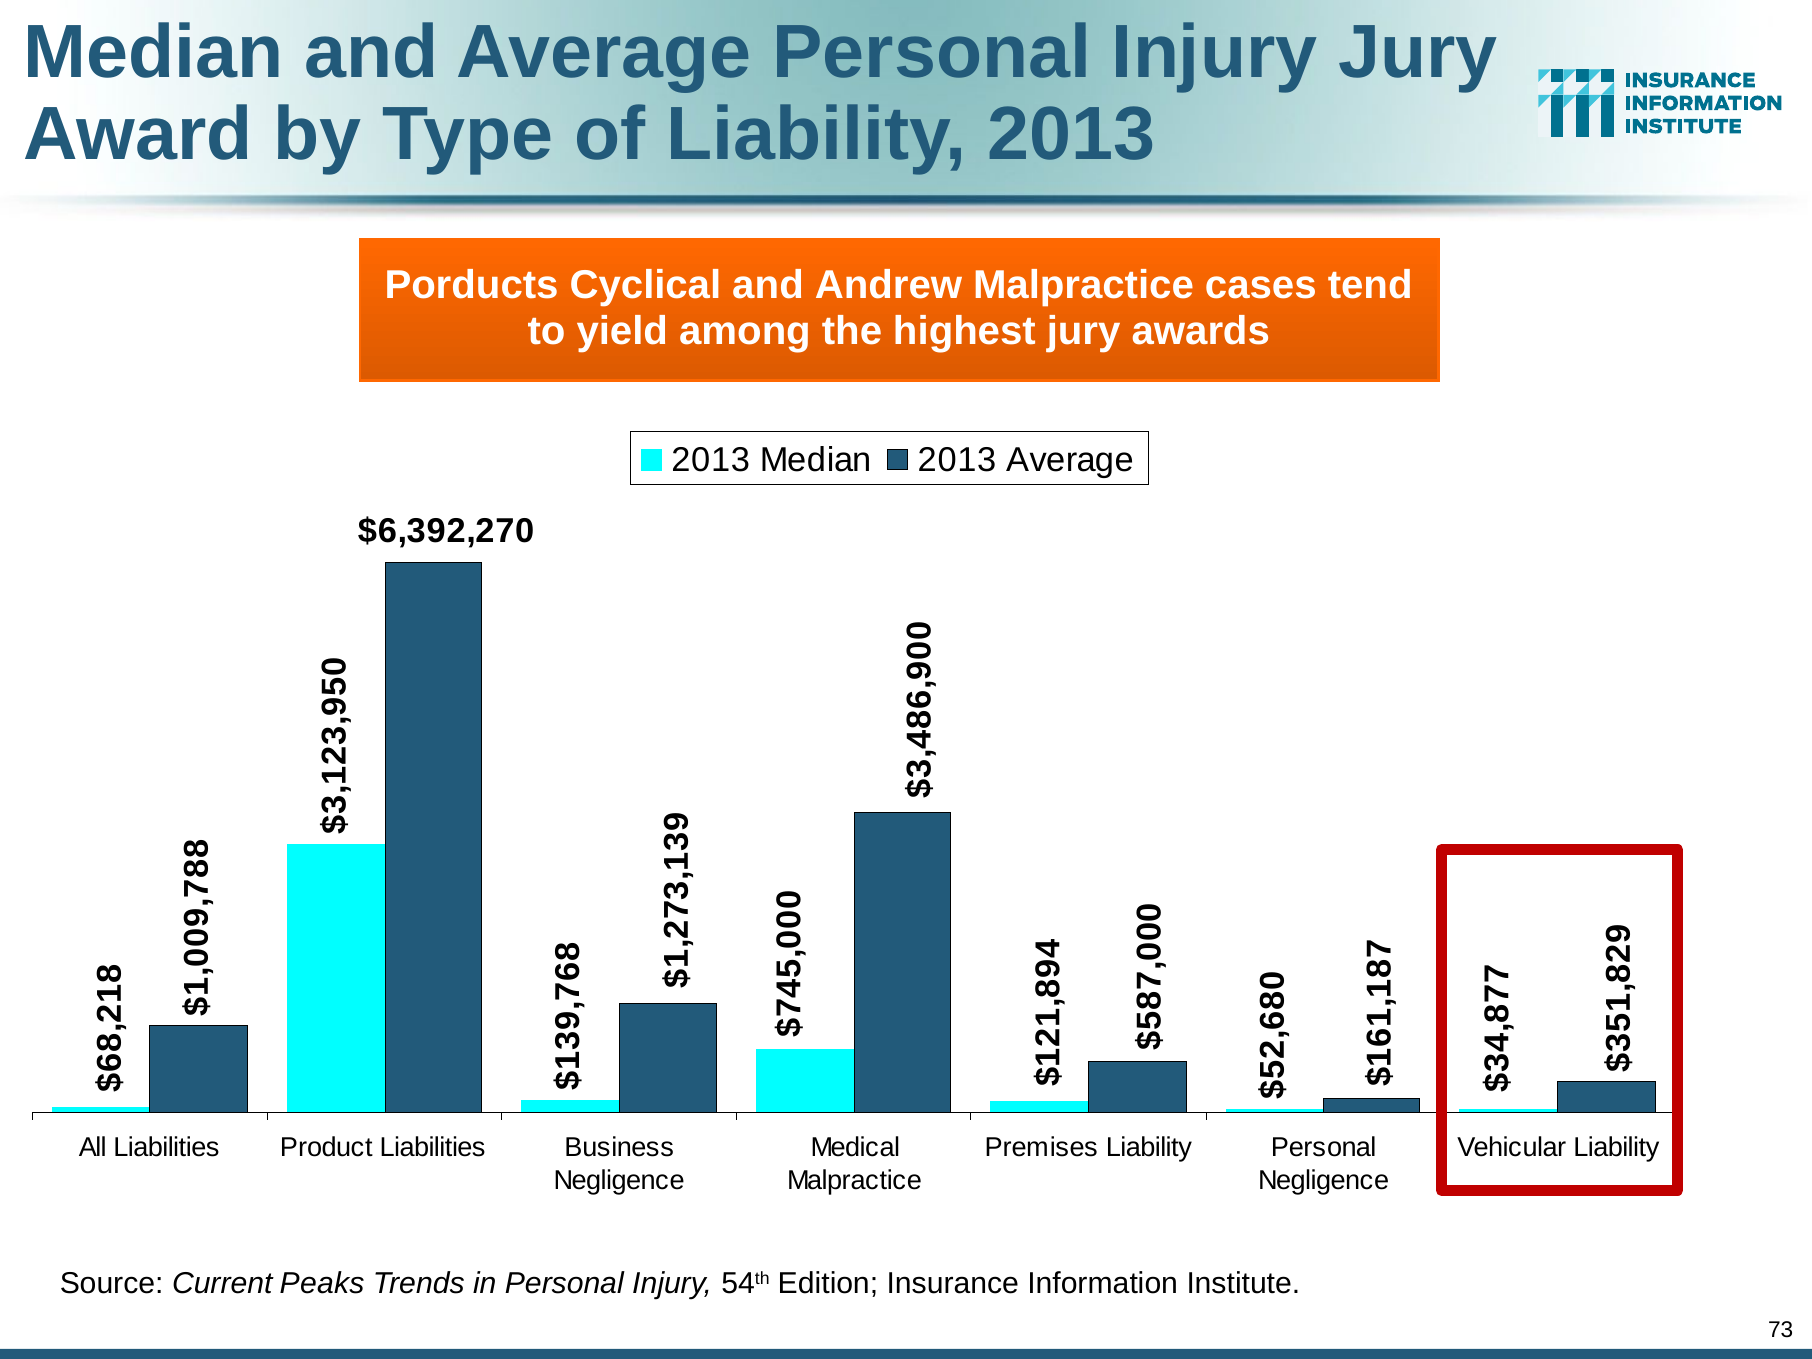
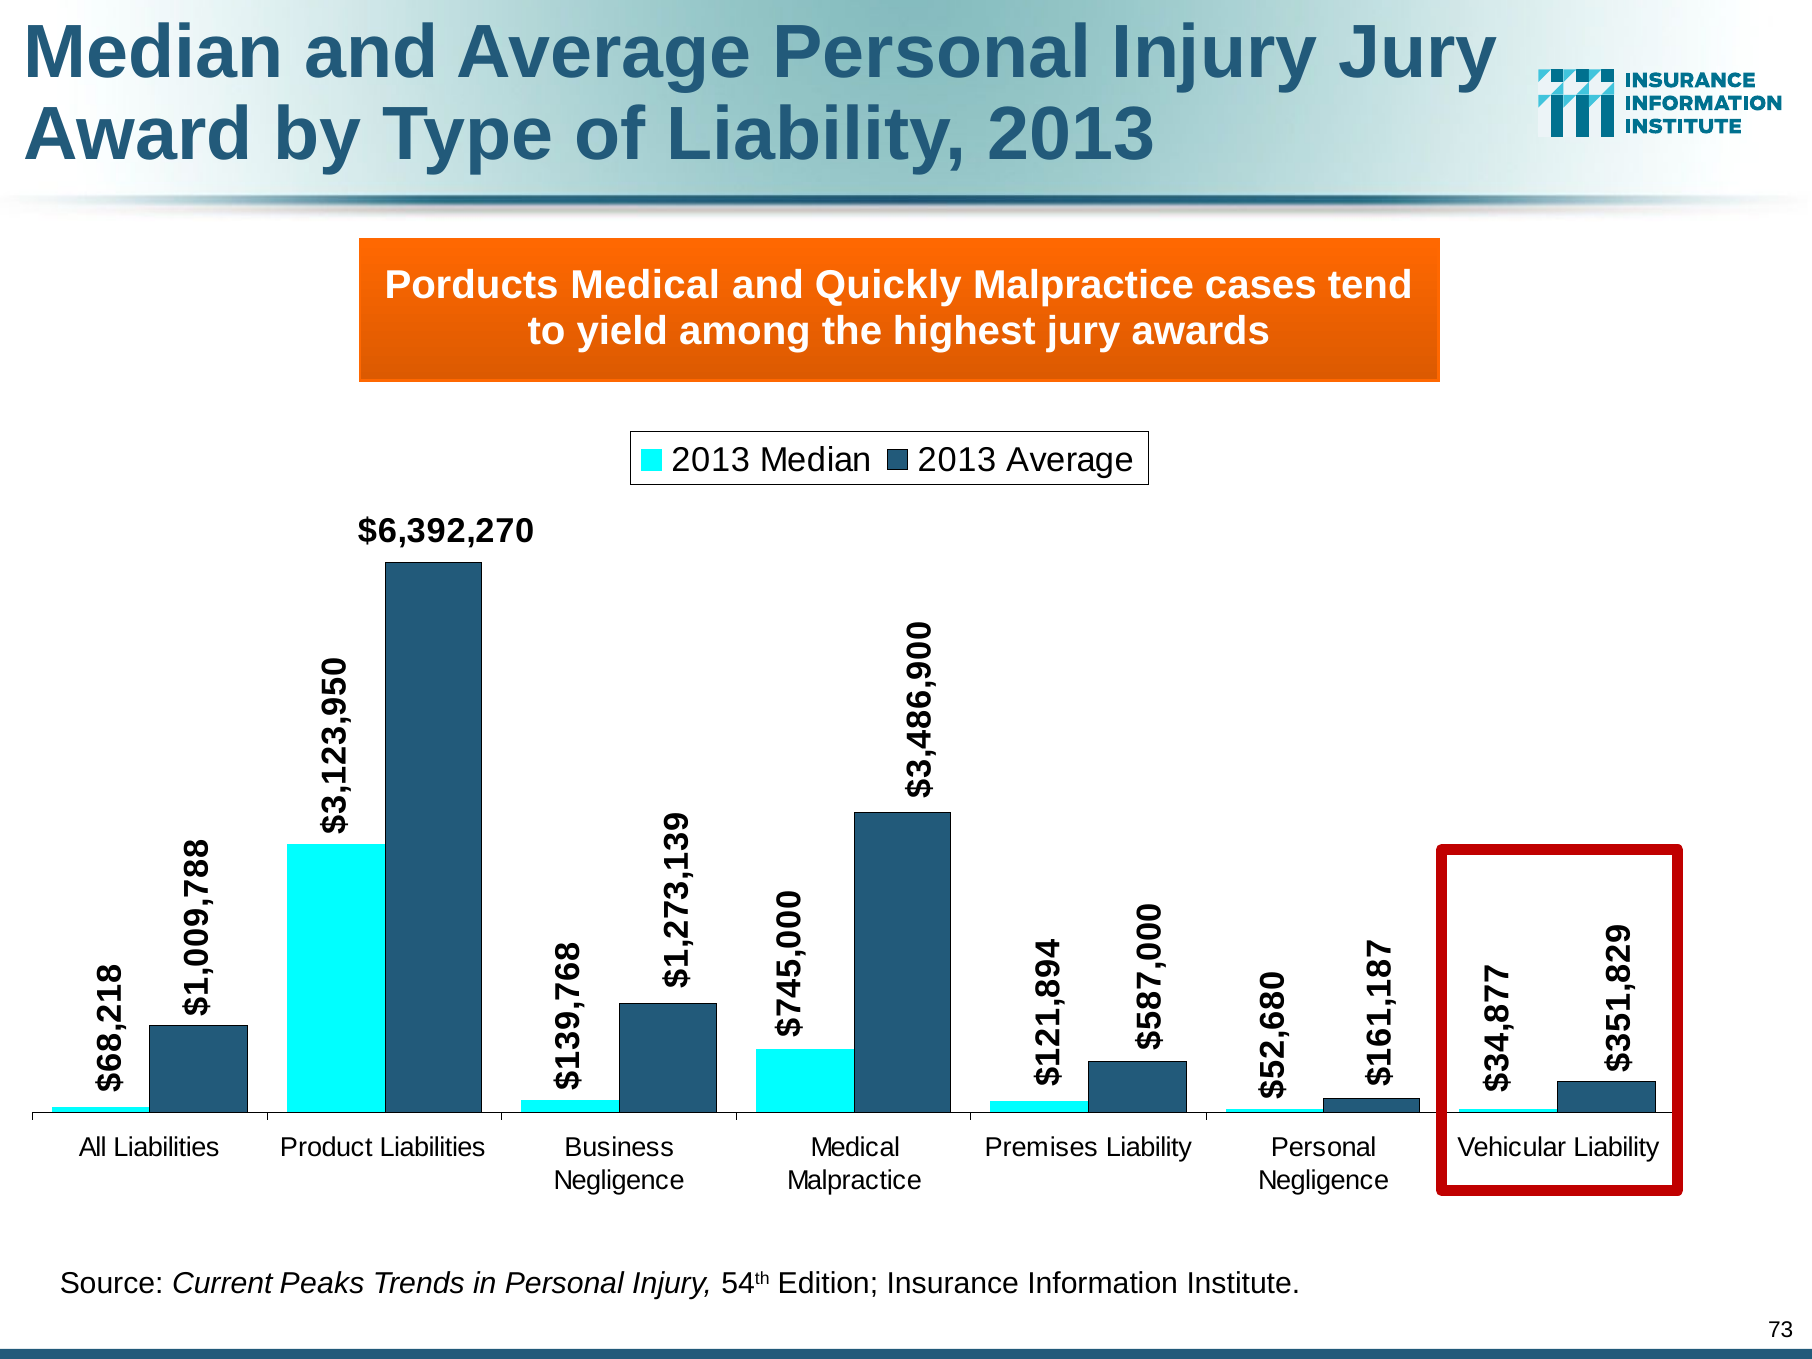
Porducts Cyclical: Cyclical -> Medical (645, 286)
Andrew: Andrew -> Quickly (888, 286)
